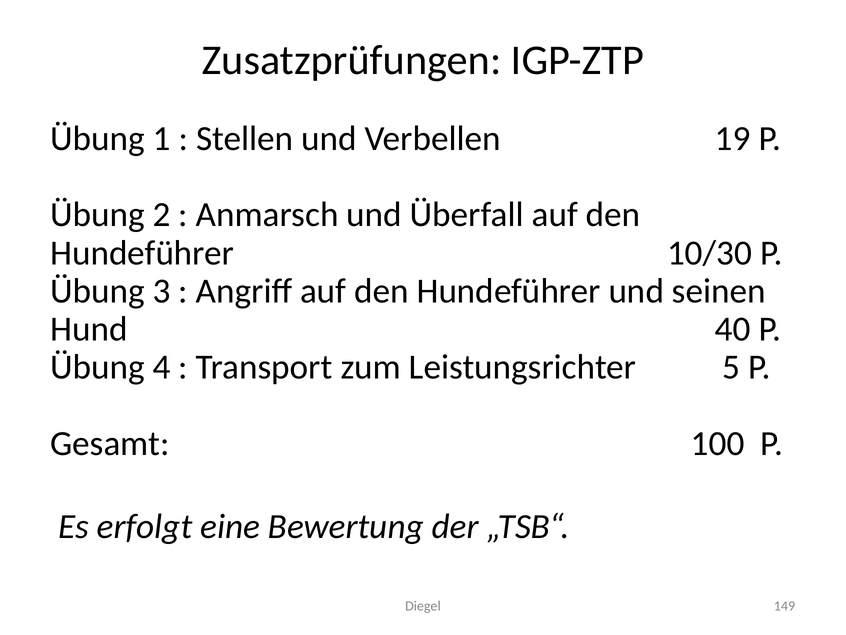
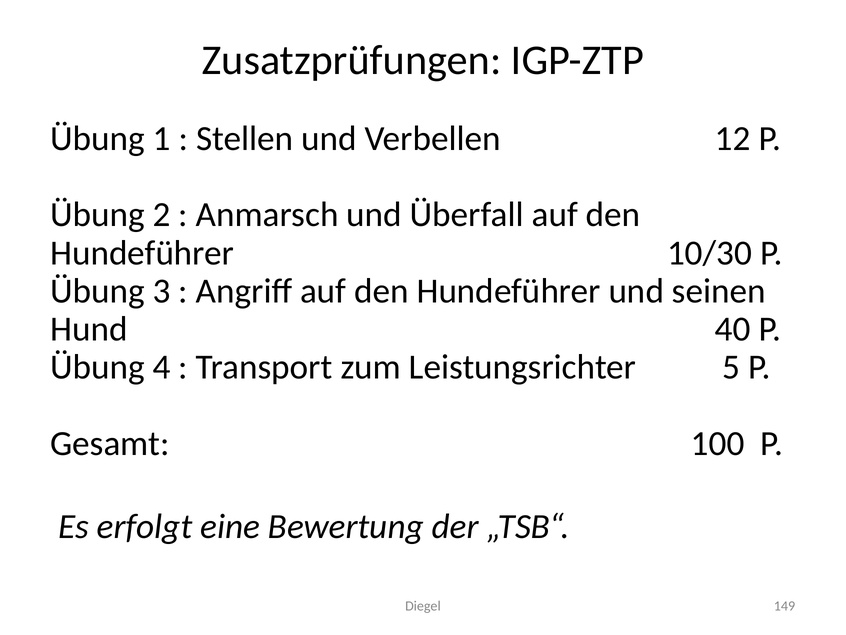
19: 19 -> 12 (733, 139)
